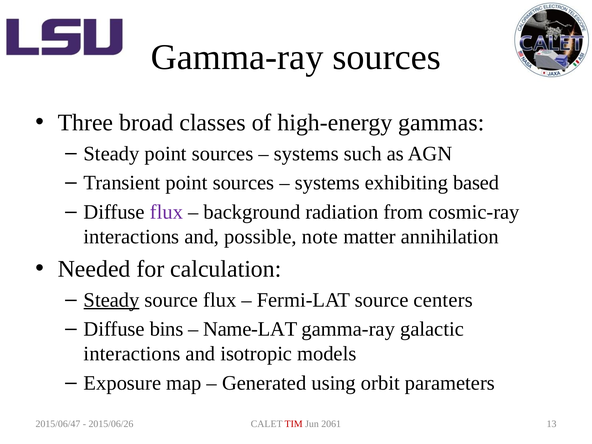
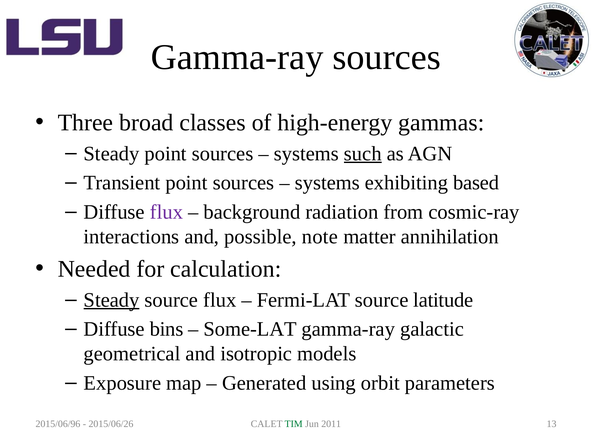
such underline: none -> present (363, 154)
centers: centers -> latitude (443, 300)
Name-LAT: Name-LAT -> Some-LAT (250, 329)
interactions: interactions -> geometrical (132, 354)
2015/06/47: 2015/06/47 -> 2015/06/96 (58, 424)
TIM colour: red -> green (294, 424)
2061: 2061 -> 2011 (331, 424)
